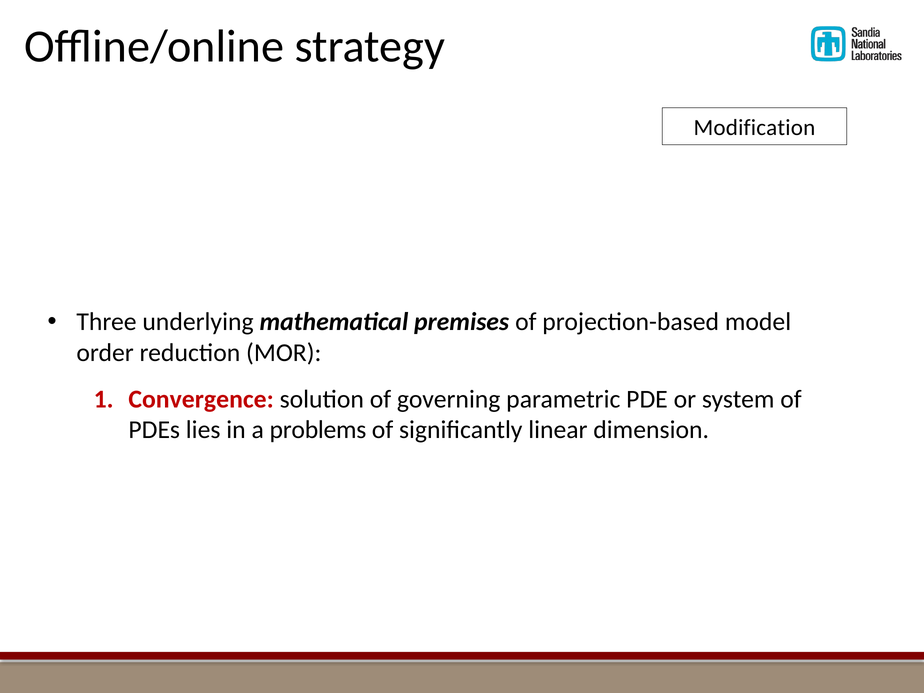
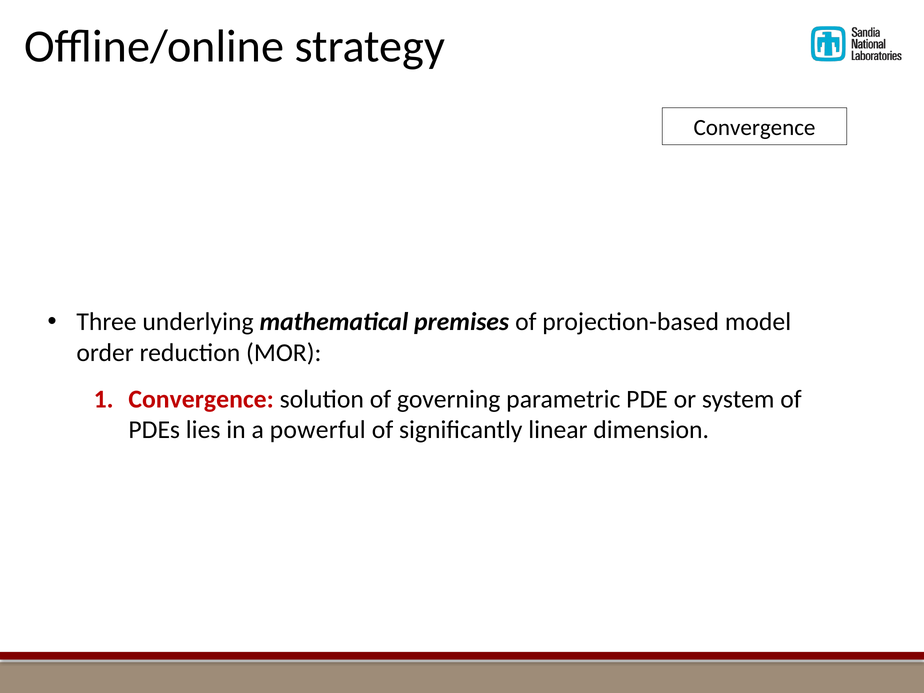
Modification: Modification -> Convergence (755, 128)
problems: problems -> powerful (318, 430)
